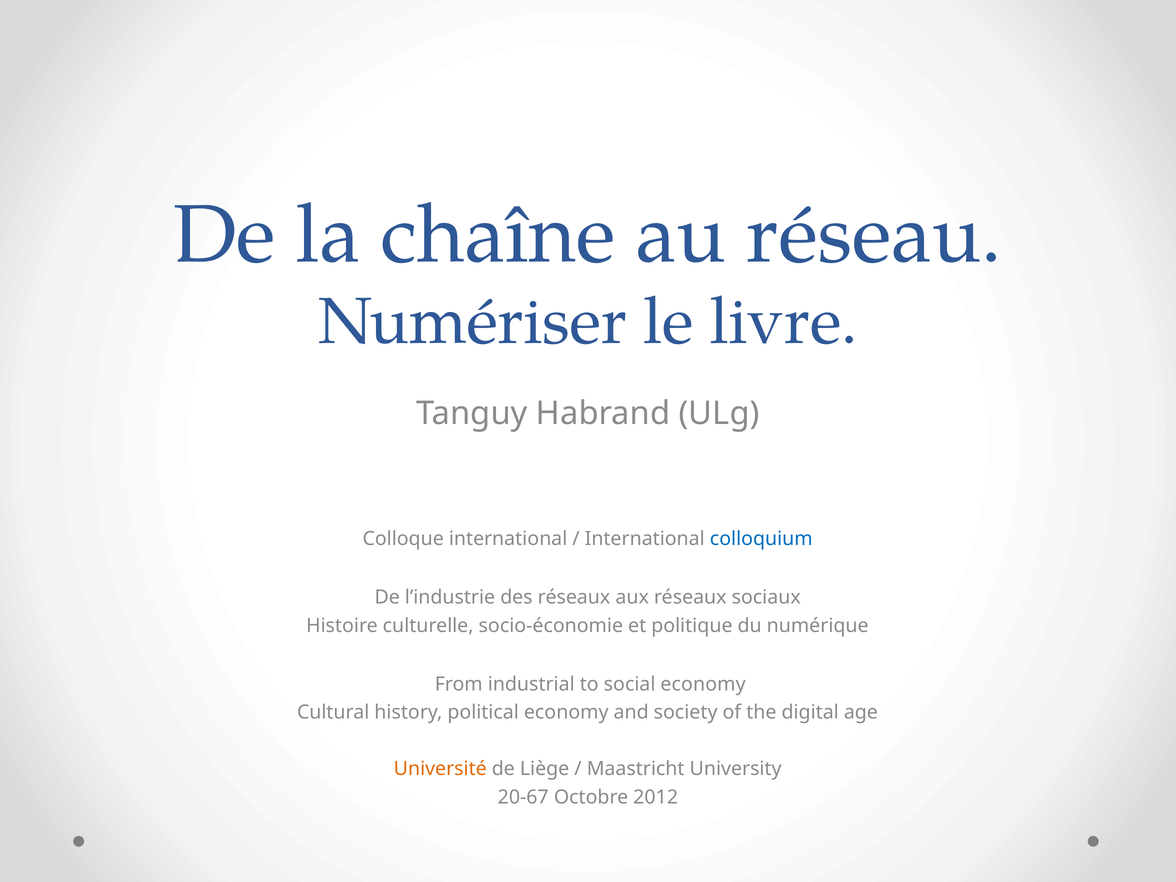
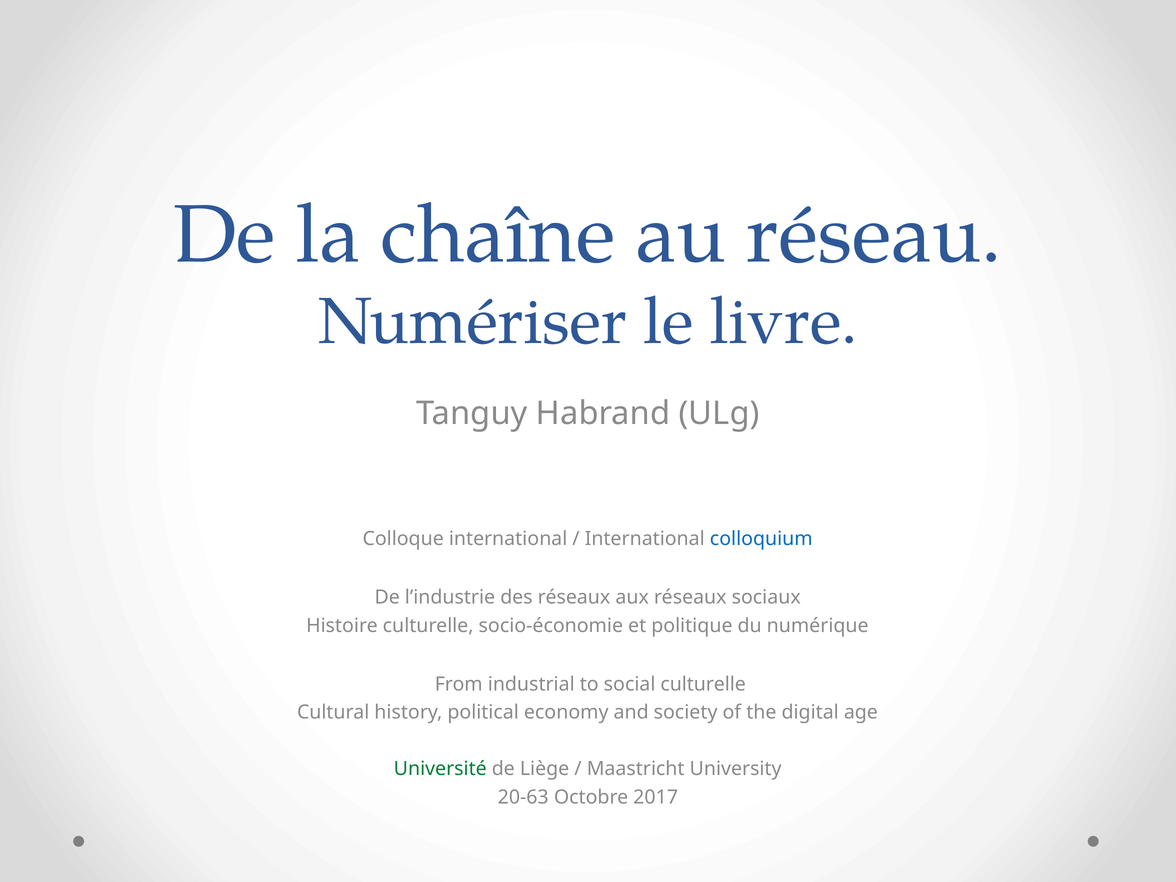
social economy: economy -> culturelle (703, 684)
Université colour: orange -> green (440, 769)
20-67: 20-67 -> 20-63 (523, 797)
2012: 2012 -> 2017 (656, 797)
